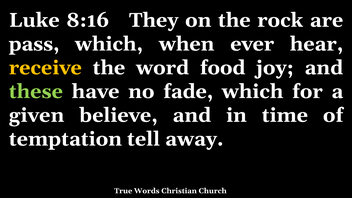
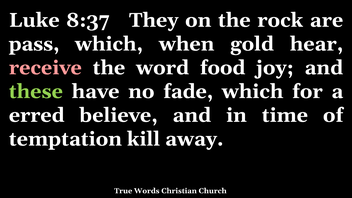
8:16: 8:16 -> 8:37 (88, 20)
ever: ever -> gold (252, 44)
receive colour: yellow -> pink (45, 68)
given: given -> erred (37, 115)
tell: tell -> kill (144, 139)
